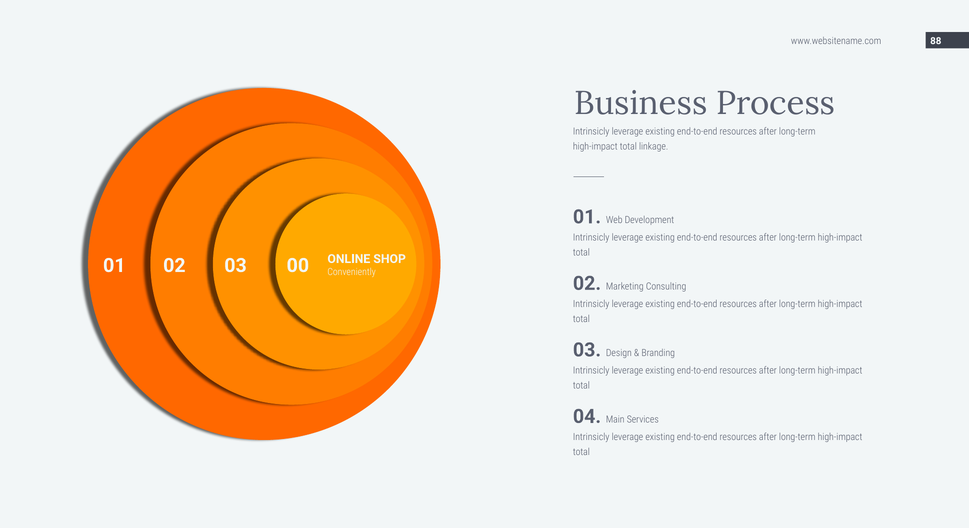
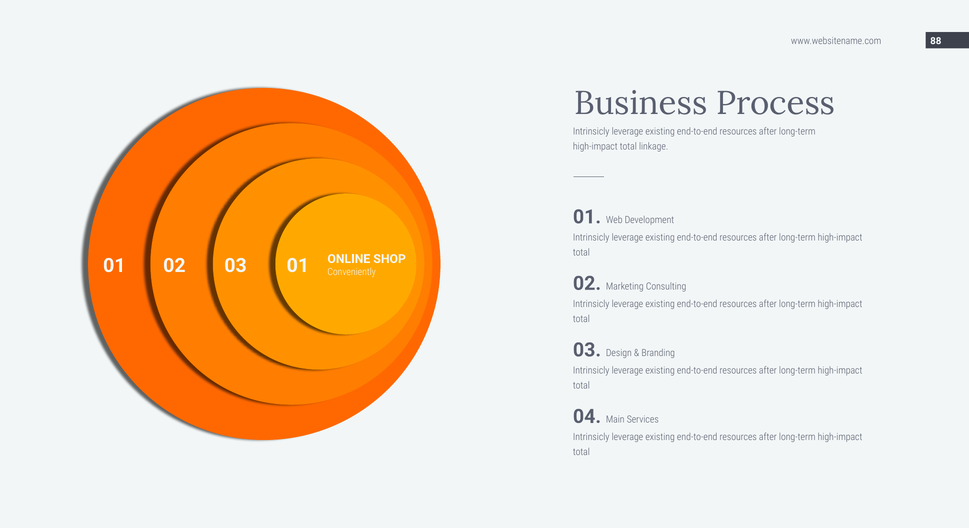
03 00: 00 -> 01 (298, 266)
